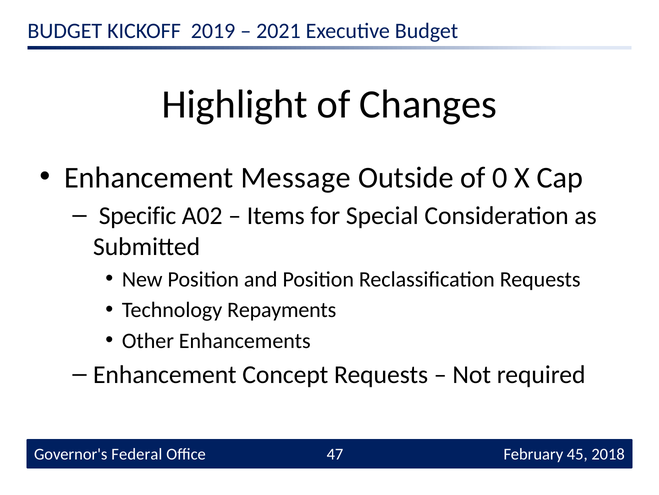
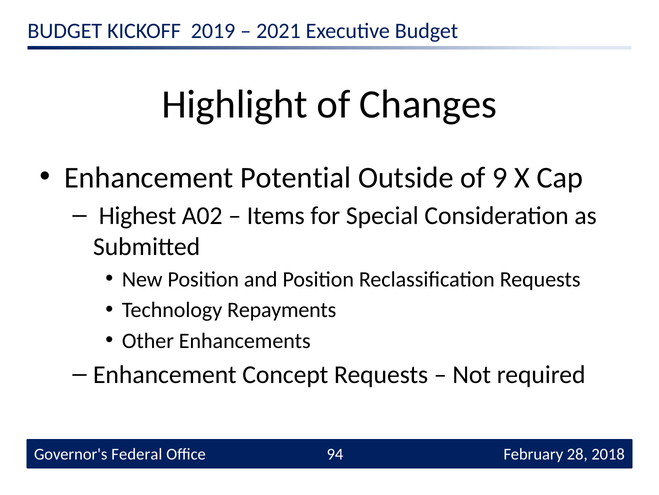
Message: Message -> Potential (296, 177)
0: 0 -> 9 (500, 177)
Specific: Specific -> Highest (138, 216)
47: 47 -> 94 (335, 453)
45: 45 -> 28 (577, 454)
